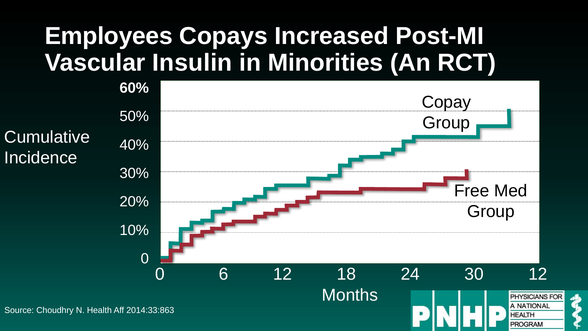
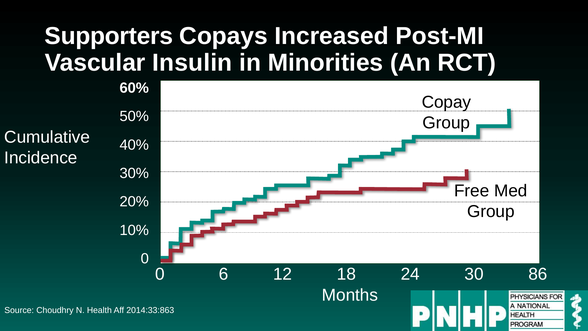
Employees: Employees -> Supporters (109, 36)
30 12: 12 -> 86 (538, 274)
